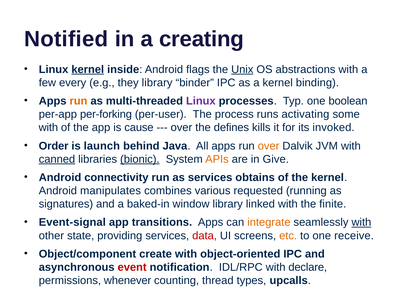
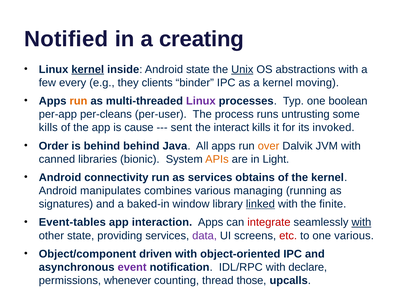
Android flags: flags -> state (198, 69)
they library: library -> clients (157, 83)
binding: binding -> moving (317, 83)
per-forking: per-forking -> per-cleans (106, 114)
activating: activating -> untrusting (306, 114)
with: with -> kills (48, 128)
over: over -> sent (181, 128)
defines: defines -> interact (231, 128)
is launch: launch -> behind (102, 146)
canned underline: present -> none (57, 159)
bionic underline: present -> none (140, 159)
Give: Give -> Light (276, 159)
requested: requested -> managing (258, 191)
linked underline: none -> present (260, 204)
Event-signal: Event-signal -> Event-tables (72, 222)
transitions: transitions -> interaction (162, 222)
integrate colour: orange -> red (269, 222)
data colour: red -> purple (205, 236)
etc colour: orange -> red (288, 236)
one receive: receive -> various (354, 236)
create: create -> driven (156, 254)
event colour: red -> purple (132, 267)
types: types -> those (251, 281)
